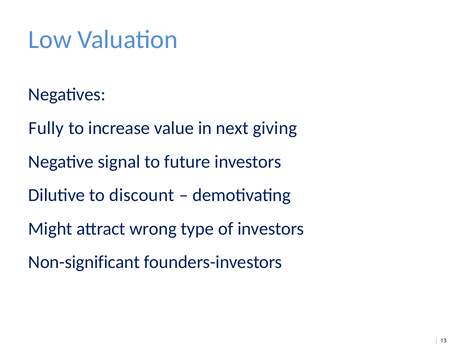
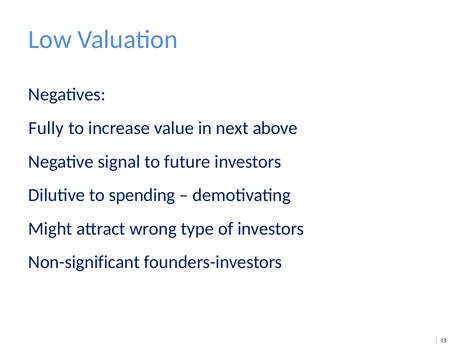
giving: giving -> above (275, 128)
discount: discount -> spending (142, 195)
